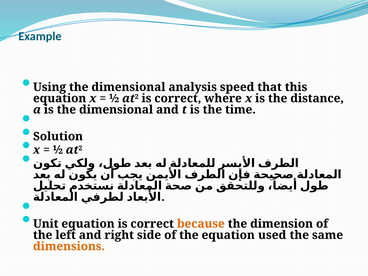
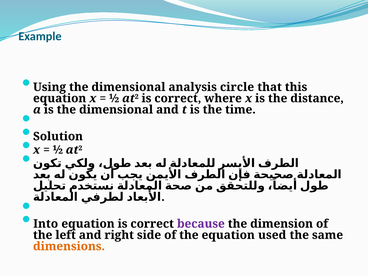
speed: speed -> circle (237, 87)
Unit: Unit -> Into (46, 224)
because colour: orange -> purple (201, 224)
